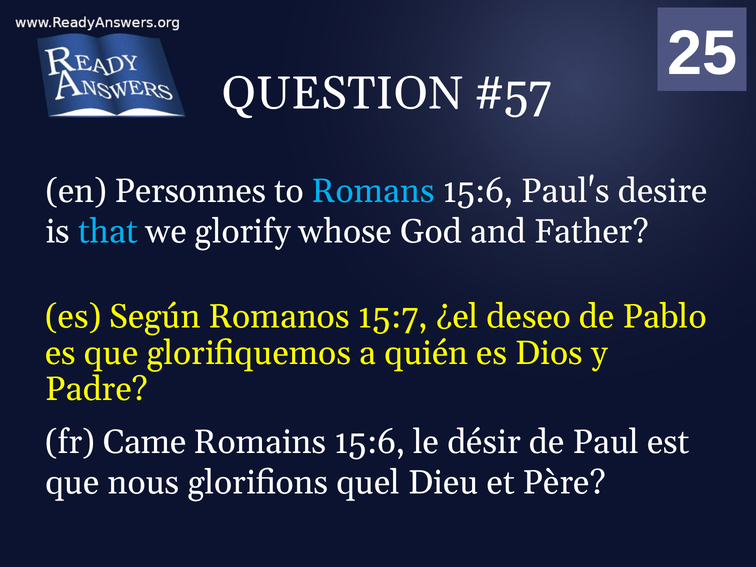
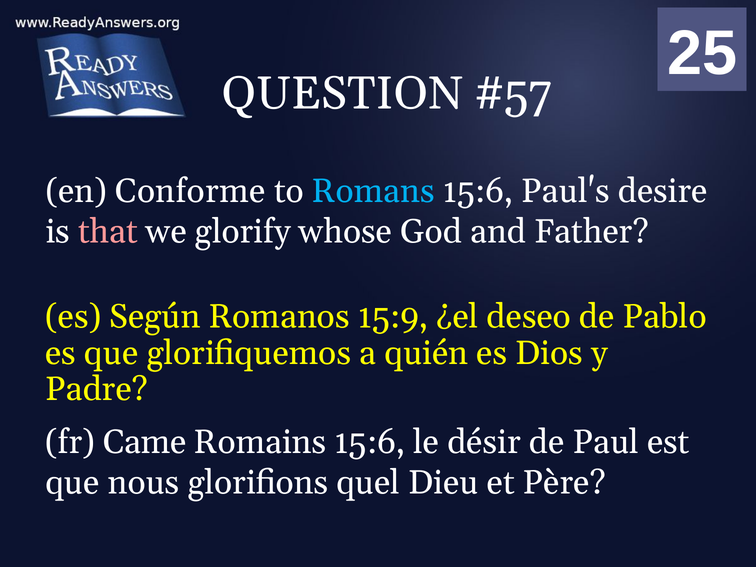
Personnes: Personnes -> Conforme (190, 191)
that colour: light blue -> pink (108, 232)
15:7: 15:7 -> 15:9 (393, 317)
